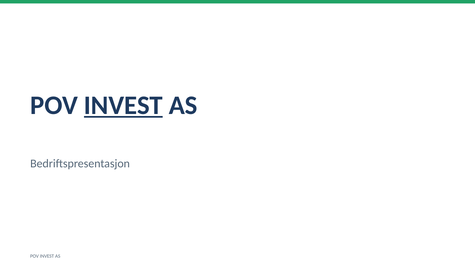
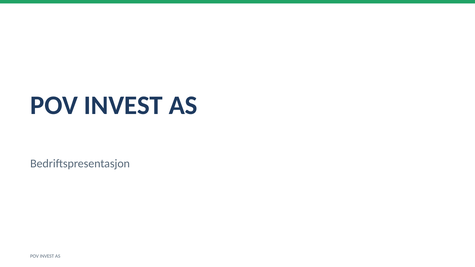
INVEST underline: present -> none (123, 105)
